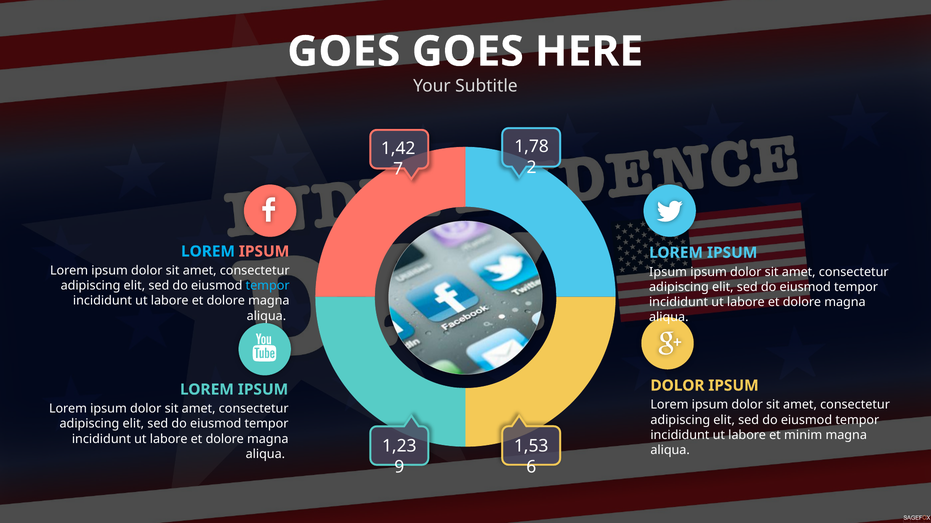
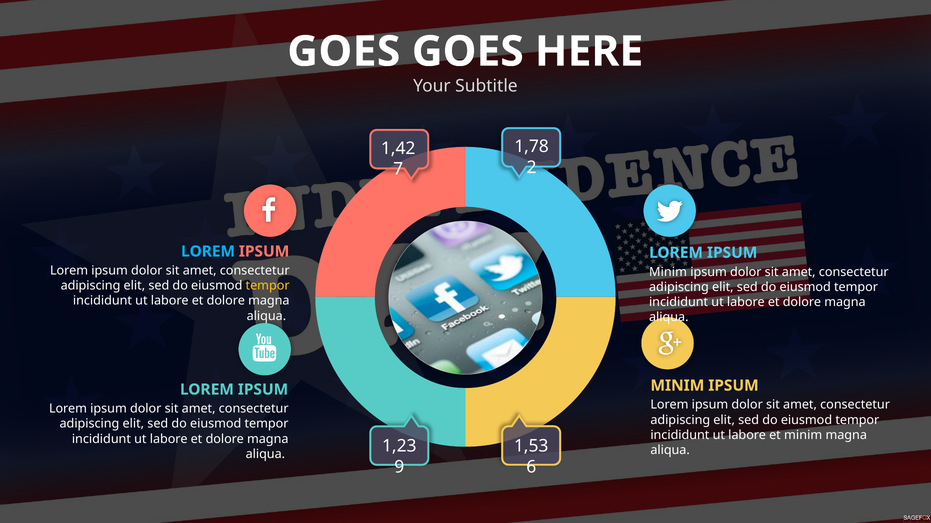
Ipsum: Ipsum -> Minim (668, 272)
tempor colour: light blue -> yellow (268, 286)
DOLOR: DOLOR -> MINIM (677, 386)
